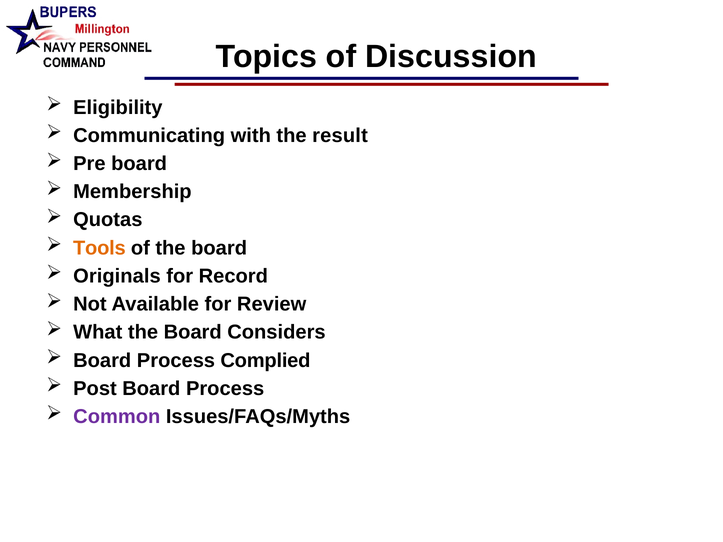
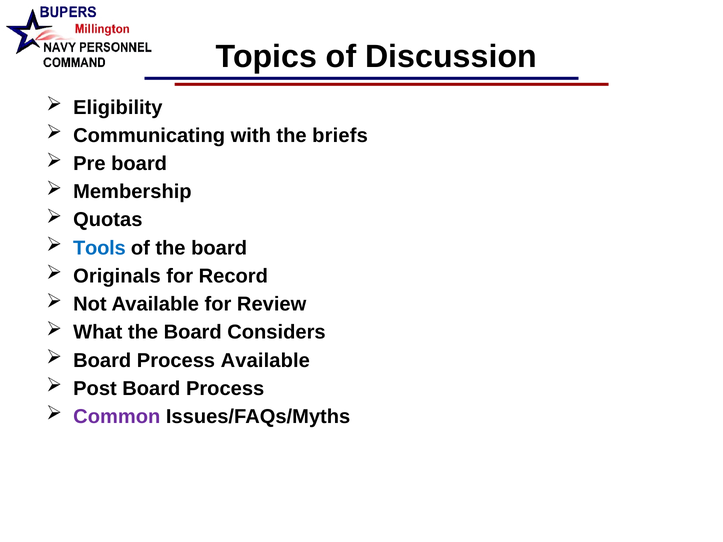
result: result -> briefs (340, 136)
Tools colour: orange -> blue (99, 248)
Process Complied: Complied -> Available (265, 361)
